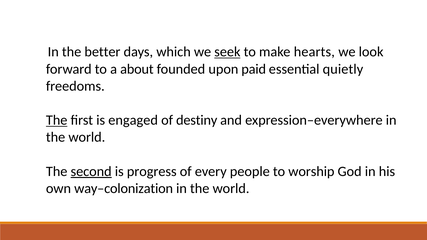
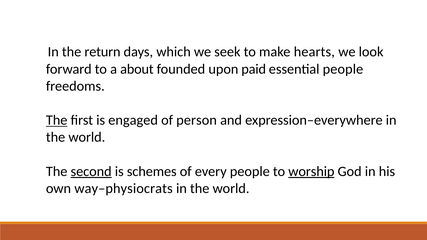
better: better -> return (103, 52)
seek underline: present -> none (227, 52)
essential quietly: quietly -> people (343, 69)
destiny: destiny -> person (197, 120)
progress: progress -> schemes (152, 172)
worship underline: none -> present (311, 172)
way–colonization: way–colonization -> way–physiocrats (124, 189)
